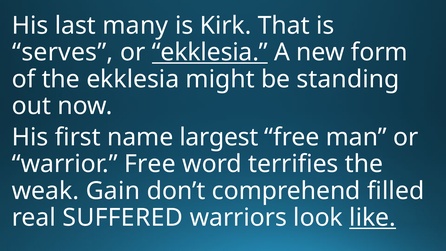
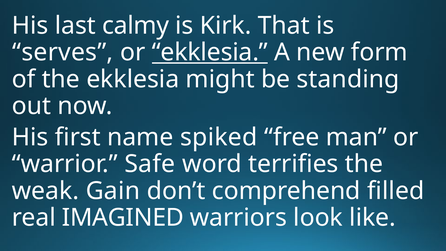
many: many -> calmy (136, 26)
largest: largest -> spiked (219, 137)
warrior Free: Free -> Safe (150, 164)
SUFFERED: SUFFERED -> IMAGINED (123, 218)
like underline: present -> none (373, 218)
